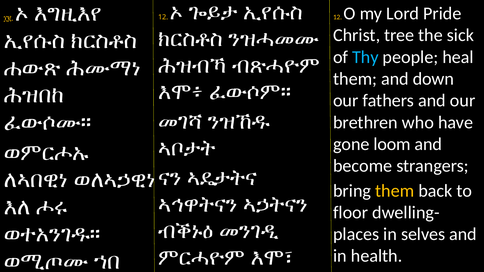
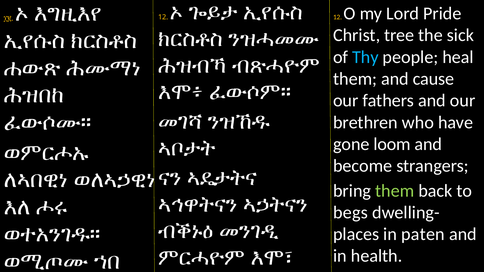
down: down -> cause (433, 79)
them colour: yellow -> light green (395, 191)
floor: floor -> begs (351, 213)
selves: selves -> paten (423, 234)
